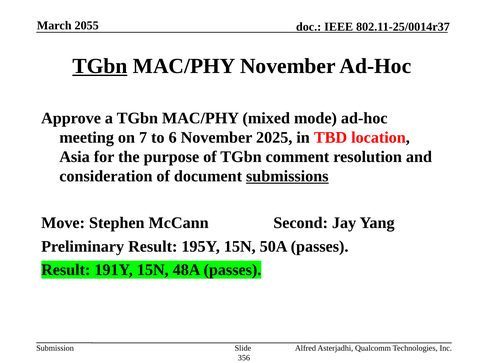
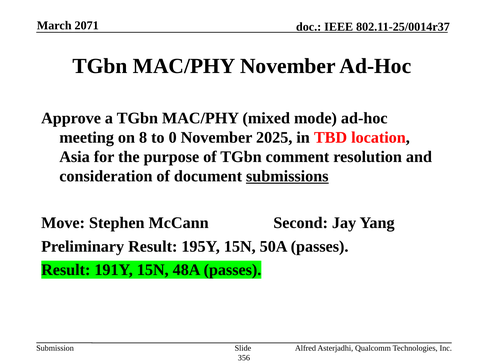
2055: 2055 -> 2071 (87, 26)
TGbn underline: present -> none (100, 66)
7: 7 -> 8 (143, 137)
6: 6 -> 0 (173, 137)
